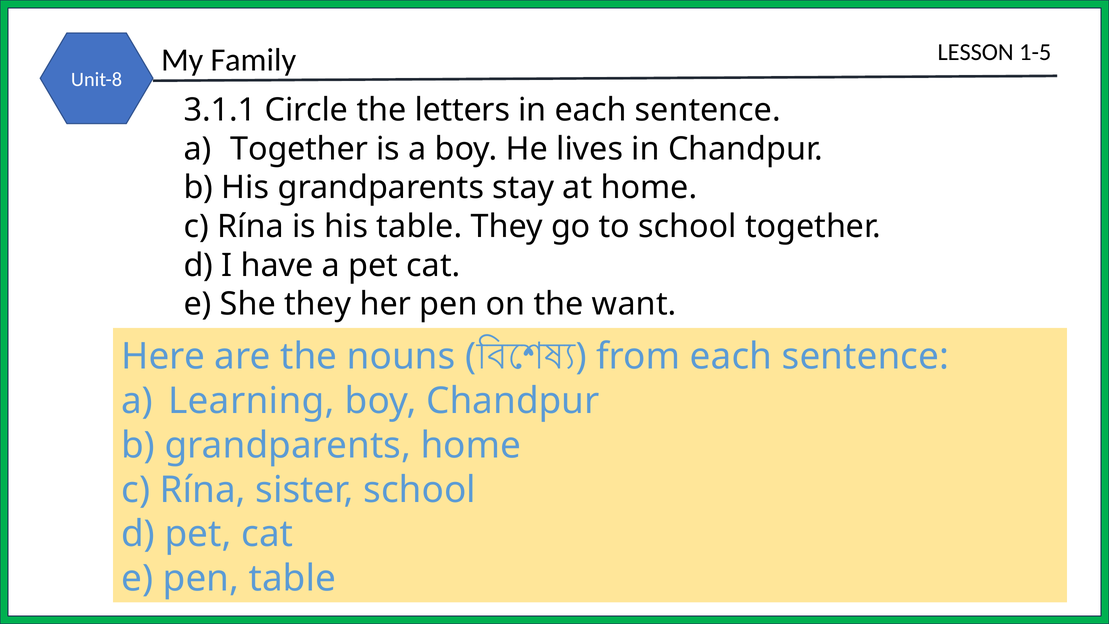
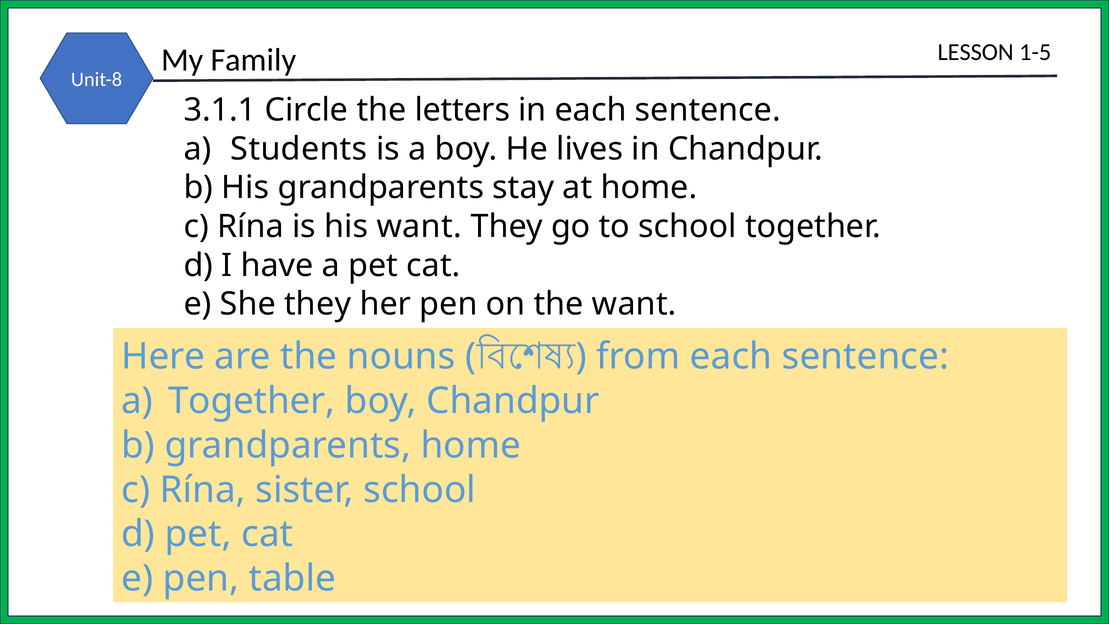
a Together: Together -> Students (299, 149)
his table: table -> want (419, 227)
a Learning: Learning -> Together (252, 401)
